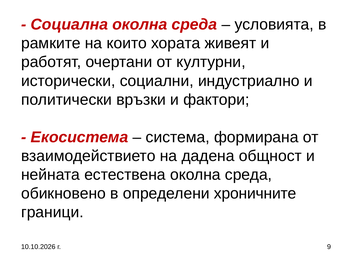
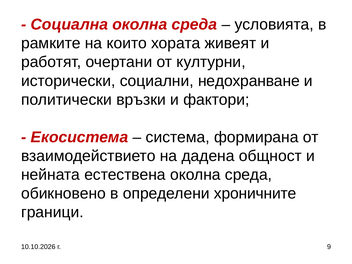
индустриално: индустриално -> недохранване (249, 81)
